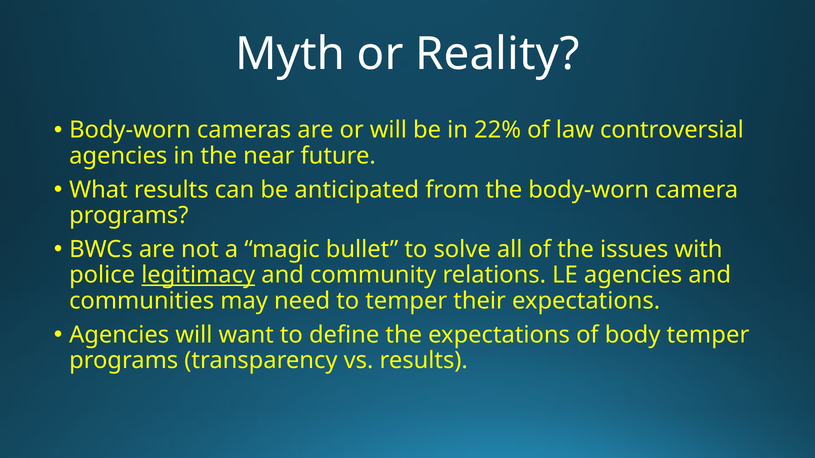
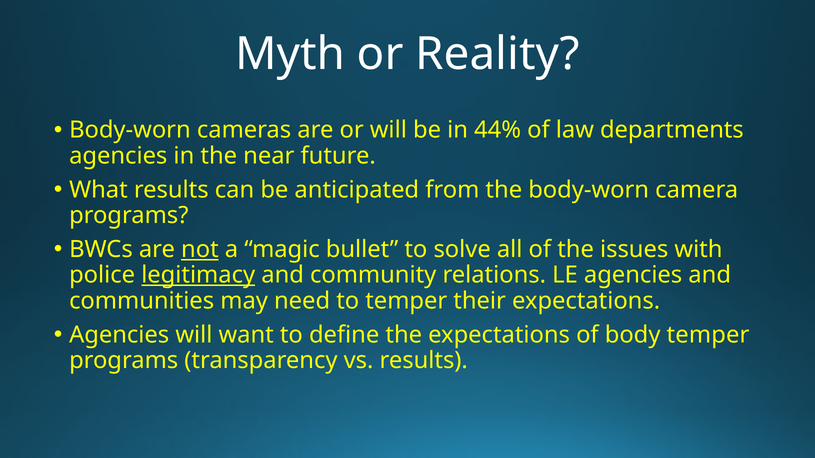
22%: 22% -> 44% (498, 130)
controversial: controversial -> departments (672, 130)
not underline: none -> present (200, 250)
